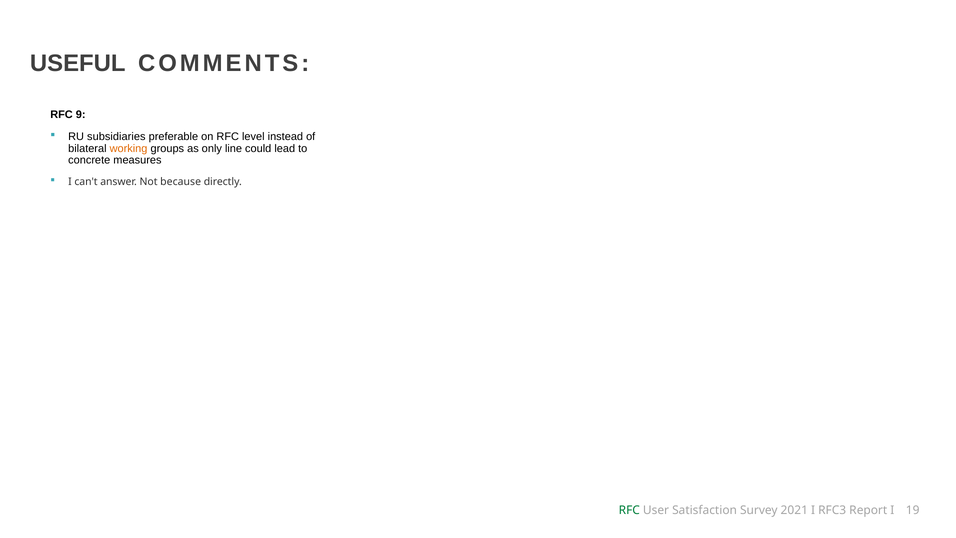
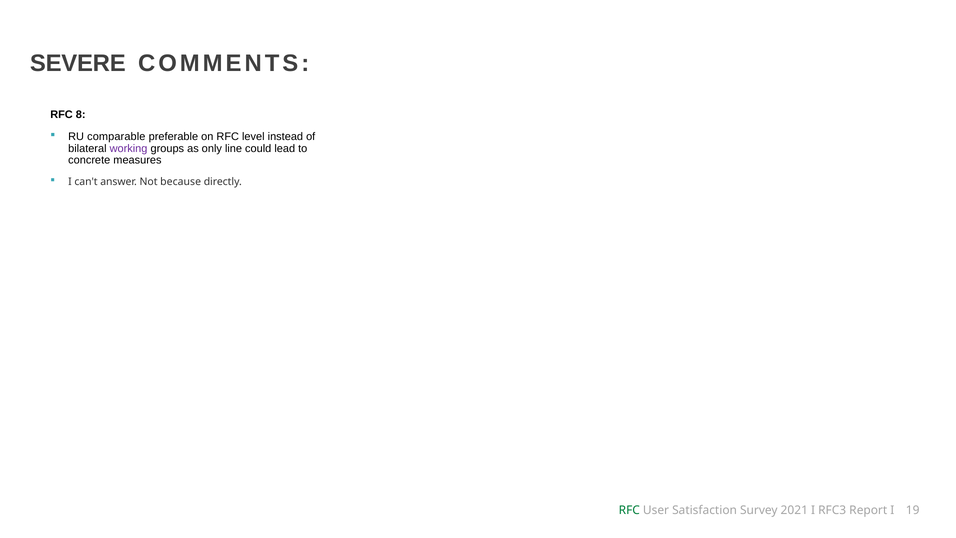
USEFUL: USEFUL -> SEVERE (78, 63)
9: 9 -> 8 (81, 115)
subsidiaries: subsidiaries -> comparable (116, 137)
working colour: orange -> purple (129, 148)
